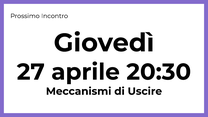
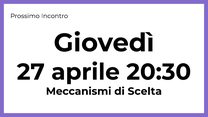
Uscire: Uscire -> Scelta (145, 91)
